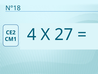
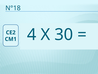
27: 27 -> 30 (64, 34)
